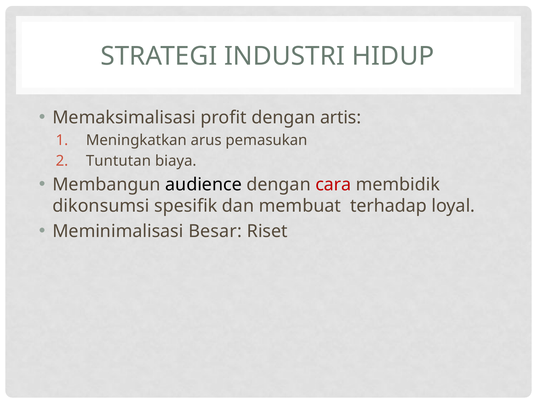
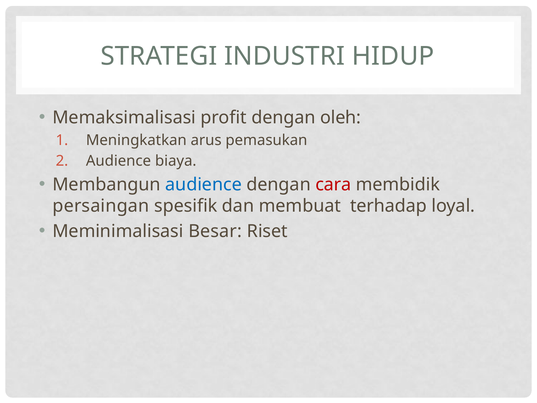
artis: artis -> oleh (341, 118)
Tuntutan: Tuntutan -> Audience (119, 161)
audience colour: black -> blue (204, 184)
dikonsumsi: dikonsumsi -> persaingan (101, 206)
